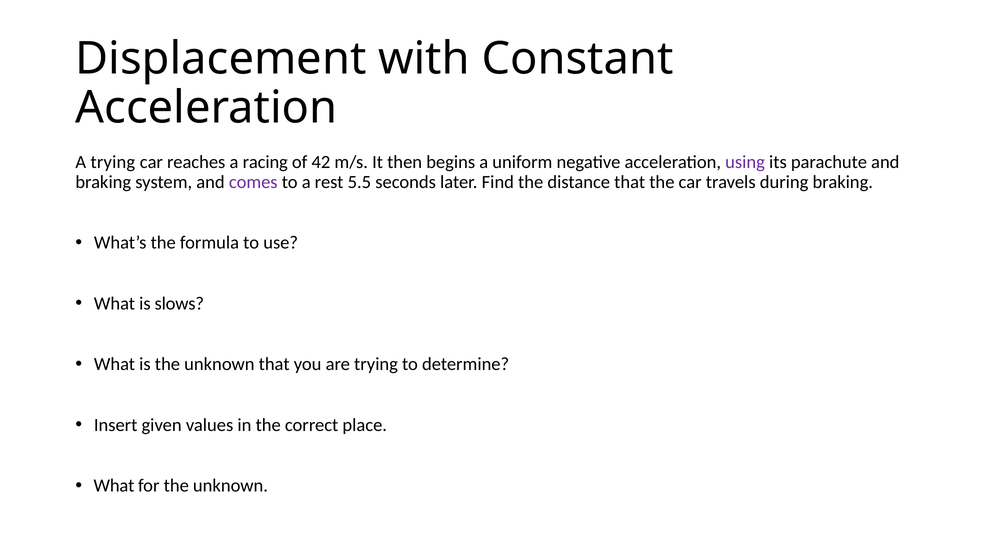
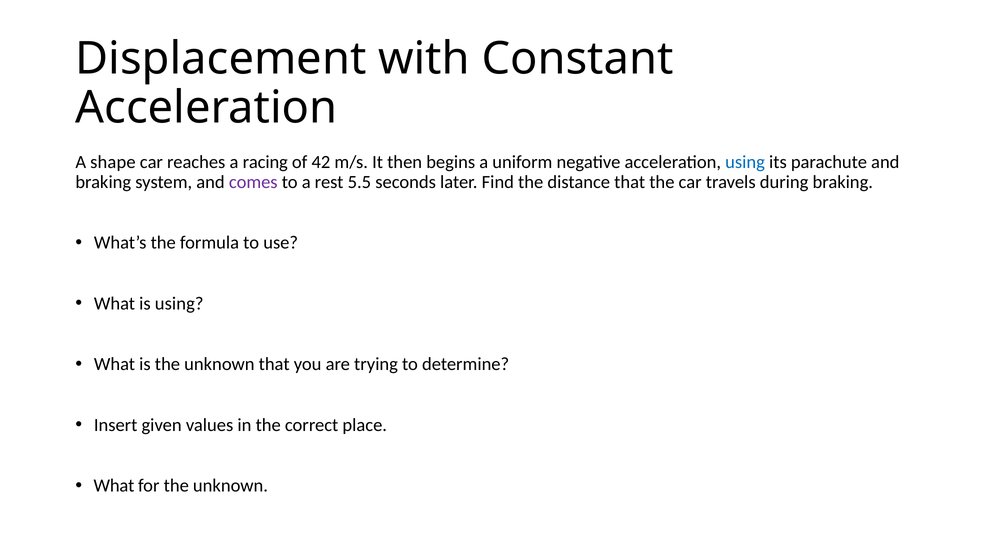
A trying: trying -> shape (113, 162)
using colour: purple -> blue (745, 162)
is slows: slows -> using (179, 303)
